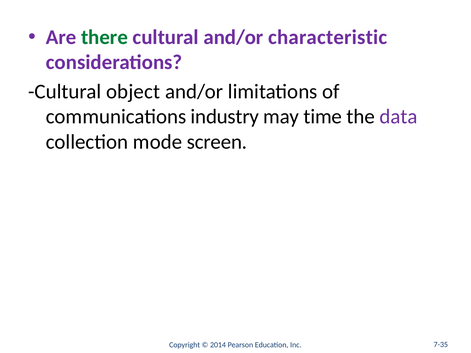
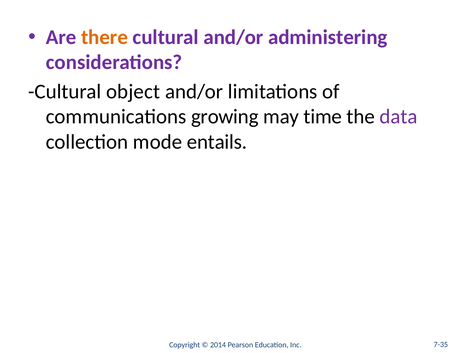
there colour: green -> orange (104, 37)
characteristic: characteristic -> administering (328, 37)
industry: industry -> growing (225, 117)
screen: screen -> entails (217, 142)
